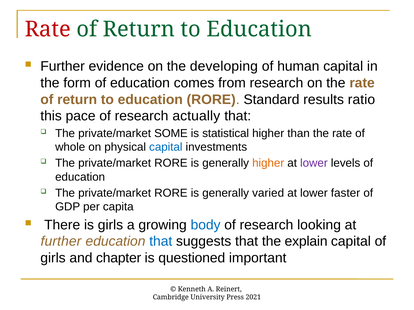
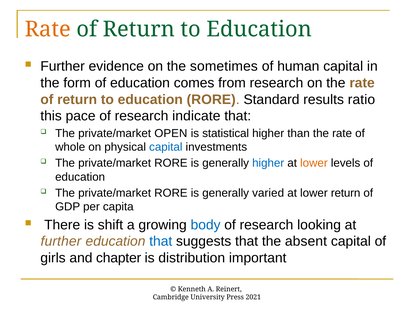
Rate colour: red -> orange (48, 29)
developing: developing -> sometimes (224, 67)
actually: actually -> indicate (196, 116)
SOME: SOME -> OPEN (171, 134)
higher colour: orange -> blue (268, 163)
lower colour: purple -> orange (314, 163)
lower faster: faster -> return (346, 193)
is girls: girls -> shift (110, 225)
explain: explain -> absent (306, 242)
questioned: questioned -> distribution (192, 258)
